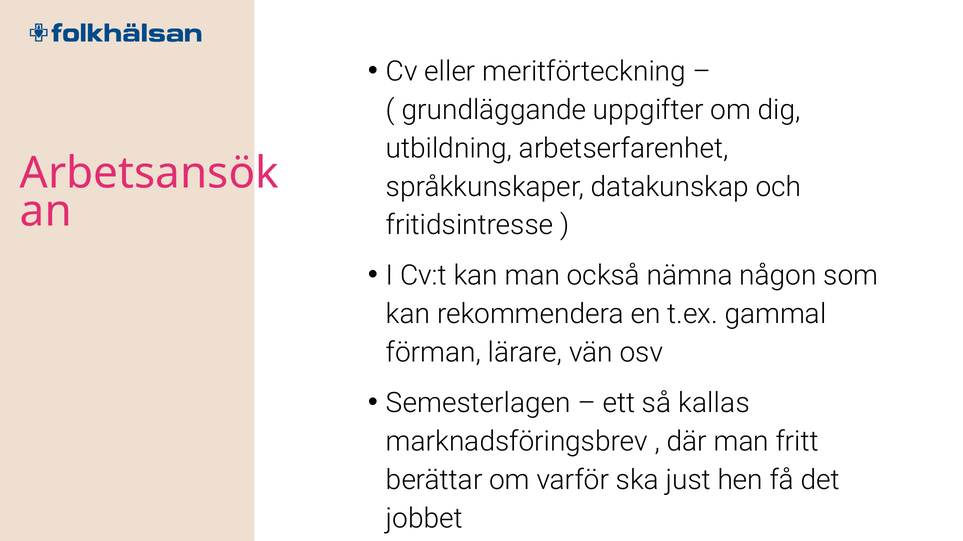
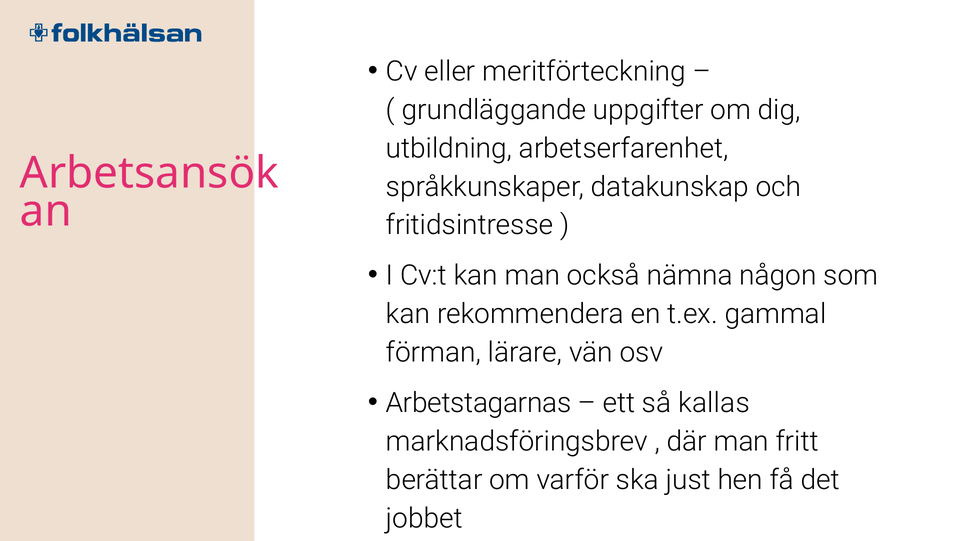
Semesterlagen: Semesterlagen -> Arbetstagarnas (478, 404)
